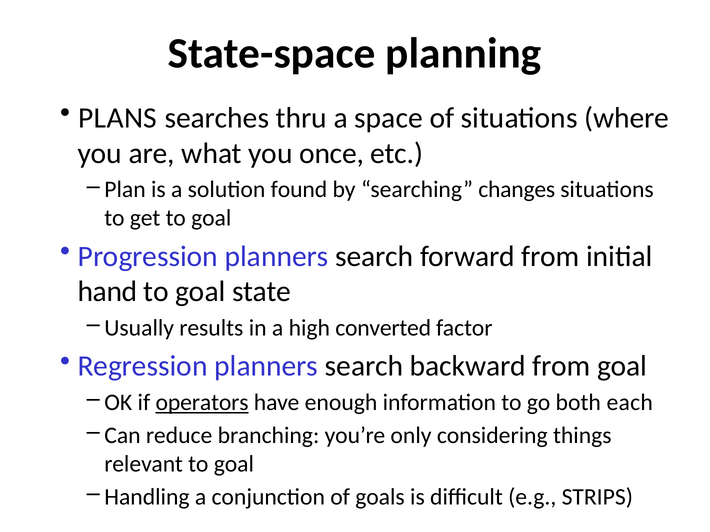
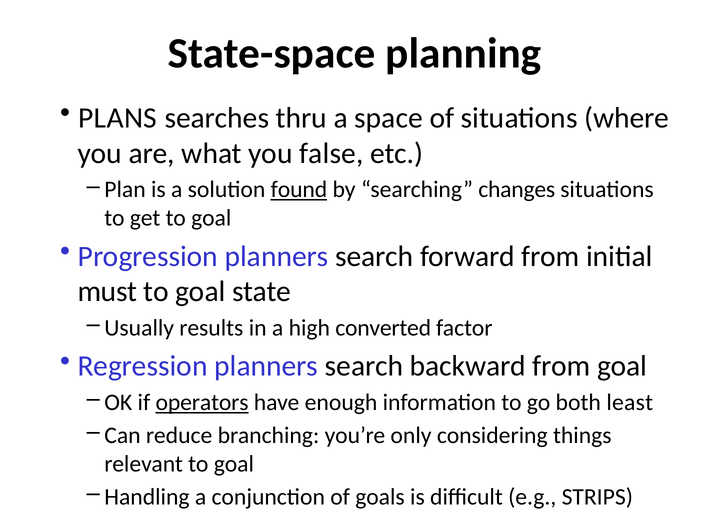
once: once -> false (331, 154)
found underline: none -> present (299, 190)
hand: hand -> must (107, 292)
each: each -> least (630, 403)
